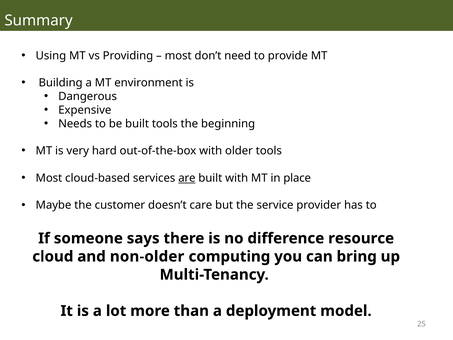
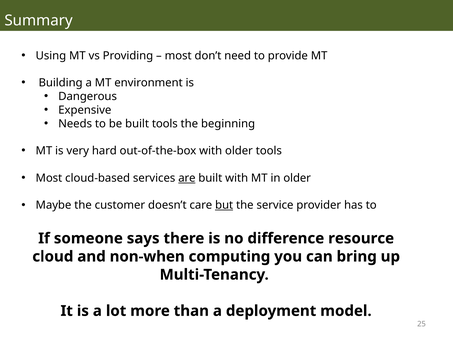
in place: place -> older (297, 178)
but underline: none -> present (224, 205)
non-older: non-older -> non-when (147, 256)
